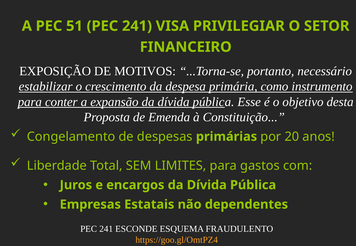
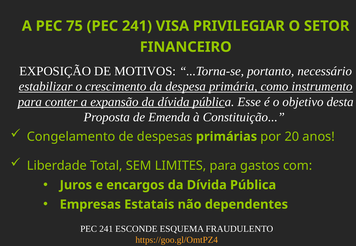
51: 51 -> 75 (74, 26)
